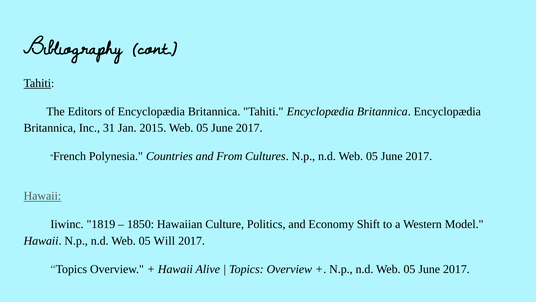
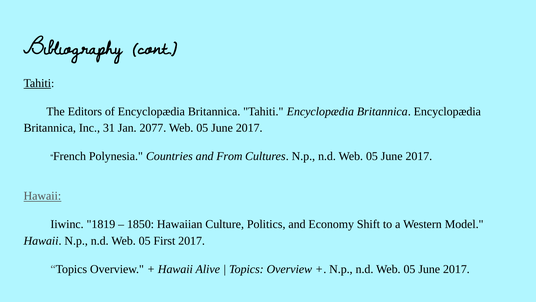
2015: 2015 -> 2077 (153, 128)
Will: Will -> First (164, 240)
